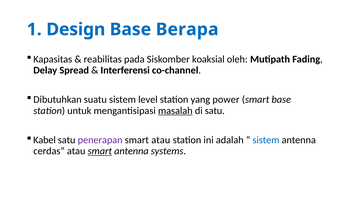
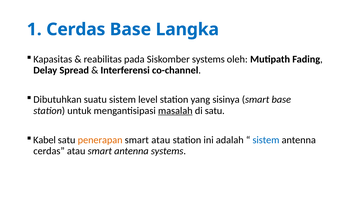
1 Design: Design -> Cerdas (76, 29)
Berapa: Berapa -> Langka (187, 29)
Siskomber koaksial: koaksial -> systems (208, 59)
power: power -> sisinya (226, 100)
penerapan colour: purple -> orange (100, 140)
smart underline: present -> none (100, 151)
